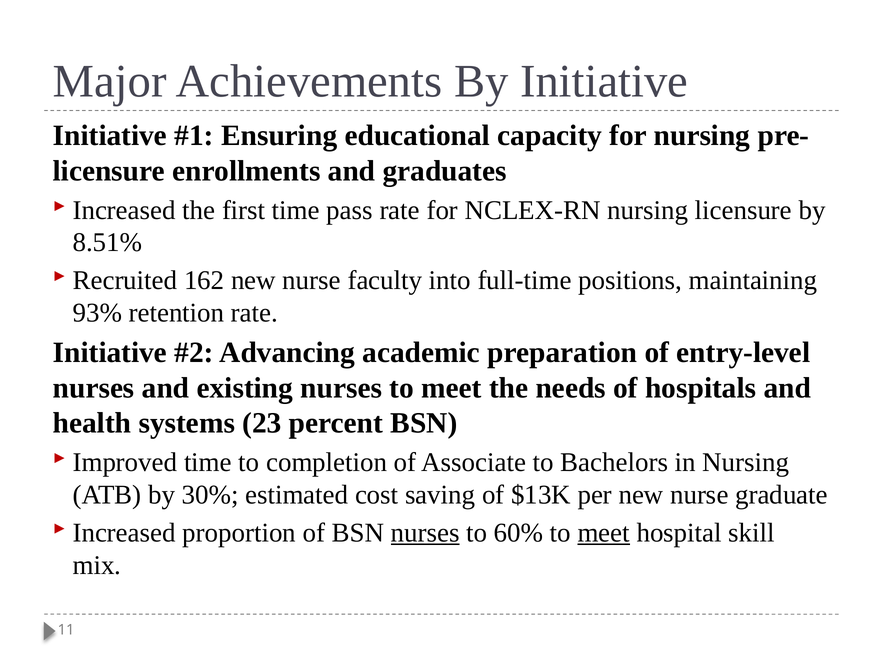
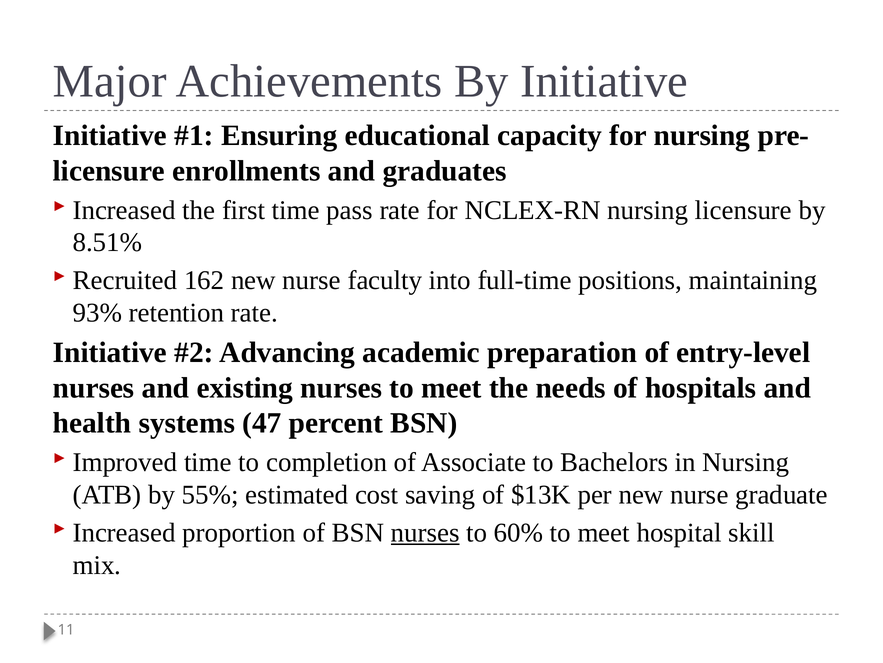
23: 23 -> 47 (262, 423)
30%: 30% -> 55% (210, 494)
meet underline: present -> none (604, 532)
